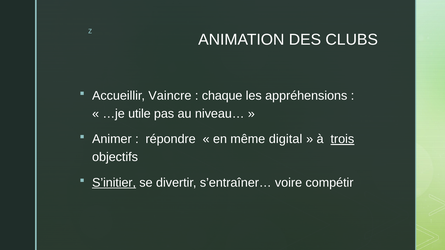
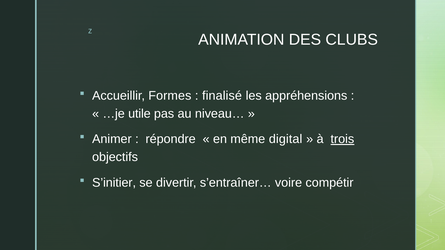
Vaincre: Vaincre -> Formes (170, 96)
chaque: chaque -> finalisé (222, 96)
S’initier underline: present -> none (114, 183)
